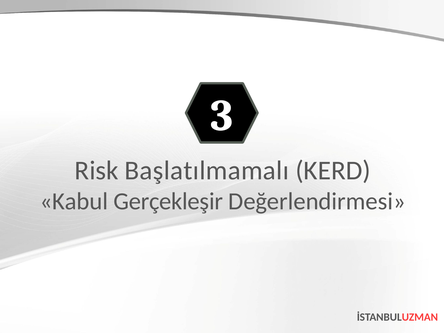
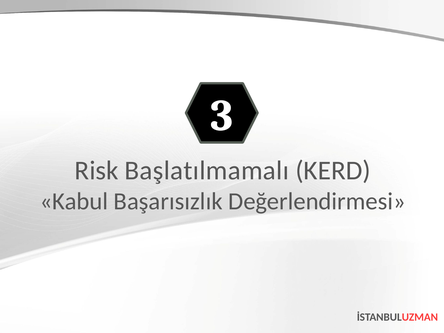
Gerçekleşir: Gerçekleşir -> Başarısızlık (168, 201)
